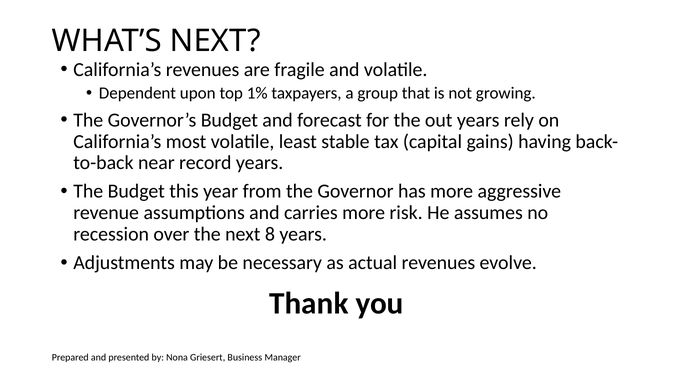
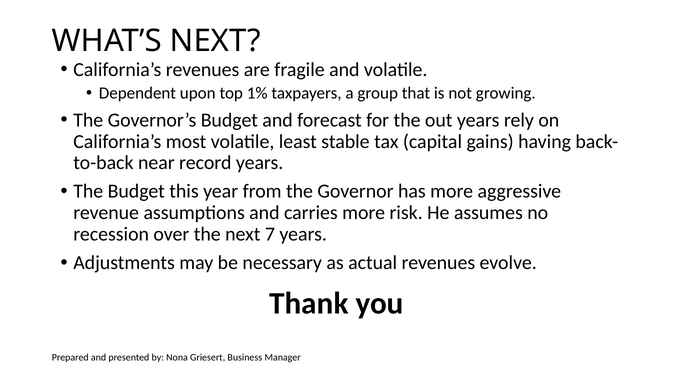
8: 8 -> 7 (270, 234)
